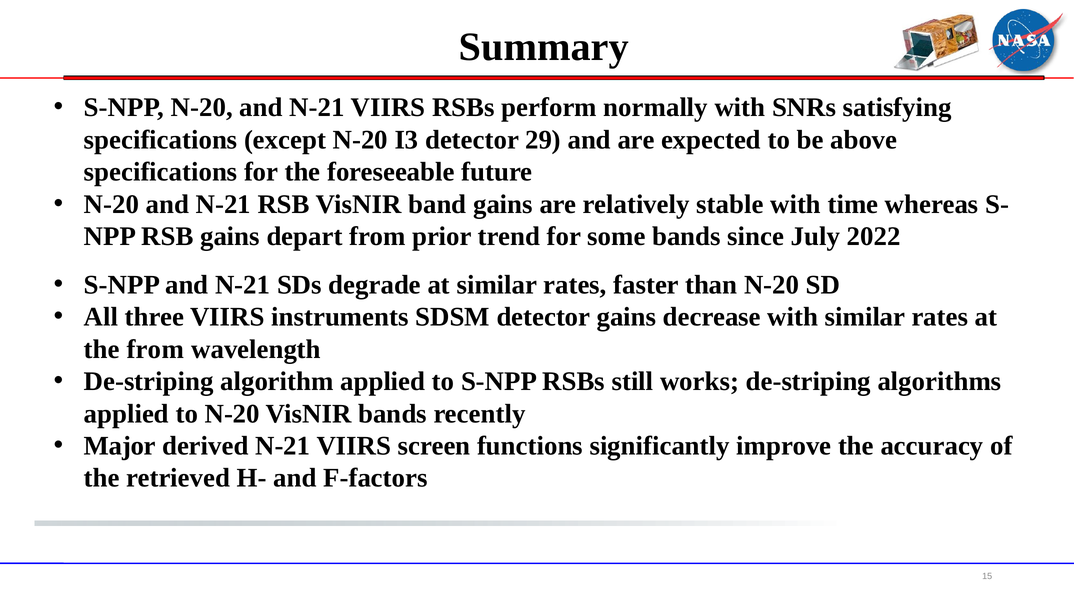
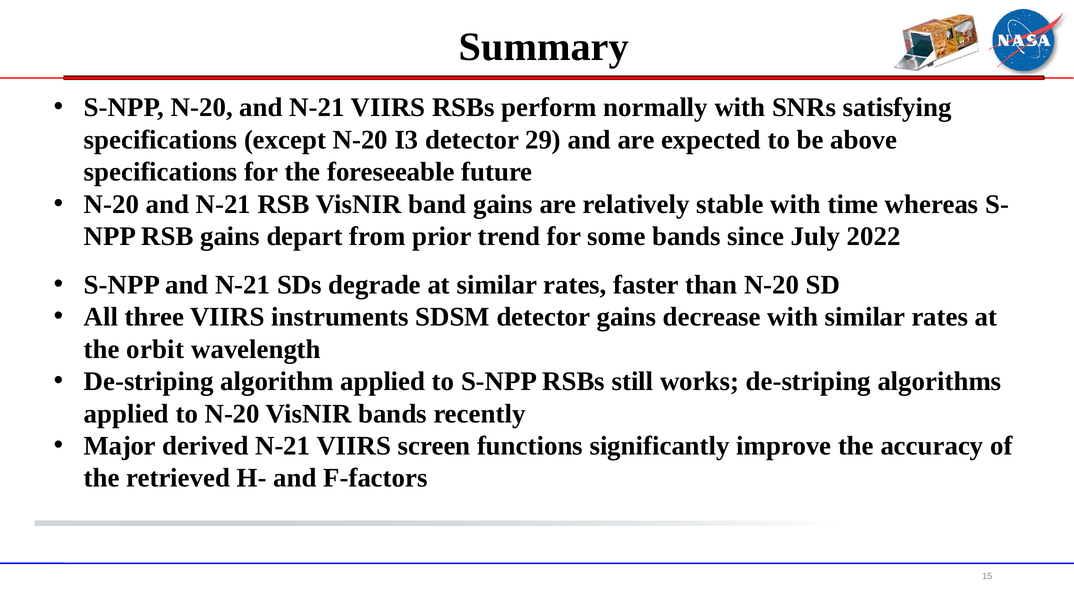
the from: from -> orbit (155, 349)
